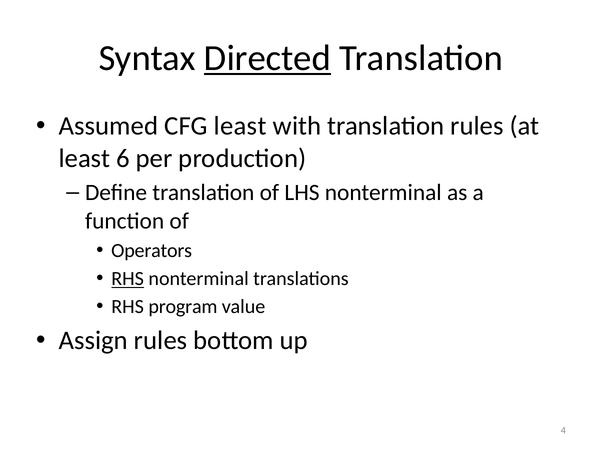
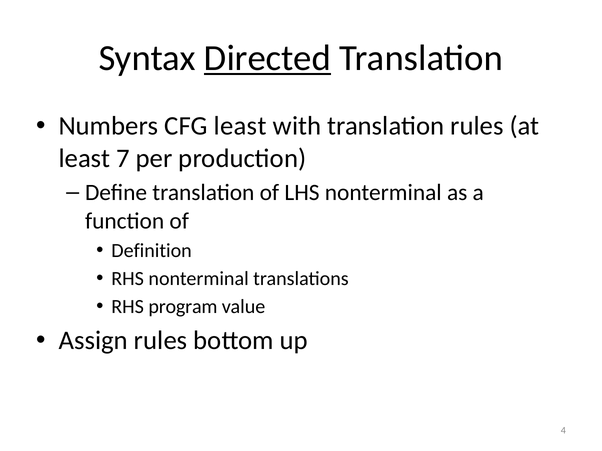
Assumed: Assumed -> Numbers (109, 126)
6: 6 -> 7 (123, 158)
Operators: Operators -> Definition (152, 251)
RHS underline: present -> none (128, 279)
